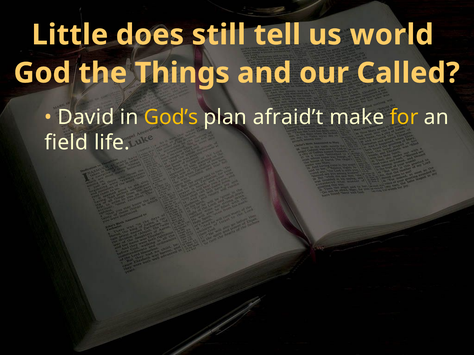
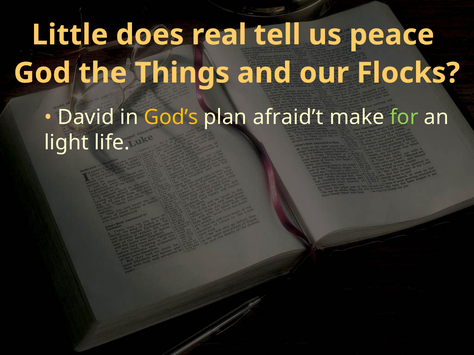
still: still -> real (219, 35)
world: world -> peace (392, 35)
Called: Called -> Flocks (408, 73)
for colour: yellow -> light green (404, 118)
field: field -> light (66, 143)
